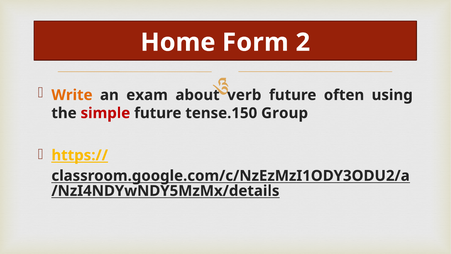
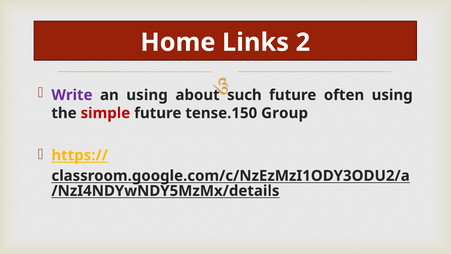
Form: Form -> Links (256, 42)
Write colour: orange -> purple (72, 95)
an exam: exam -> using (147, 95)
verb: verb -> such (244, 95)
